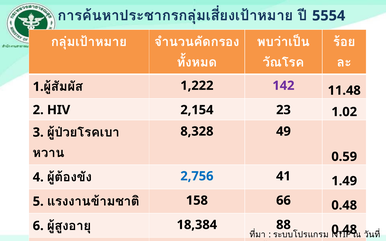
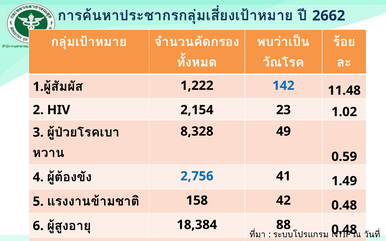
5554: 5554 -> 2662 (329, 16)
142 colour: purple -> blue (283, 86)
66: 66 -> 42 (283, 201)
